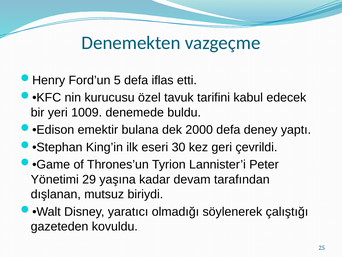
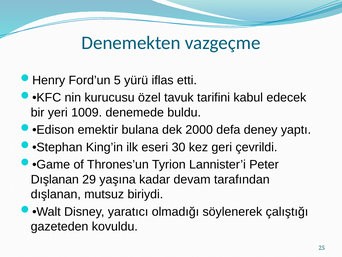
5 defa: defa -> yürü (136, 80)
Yönetimi: Yönetimi -> Dışlanan (55, 179)
